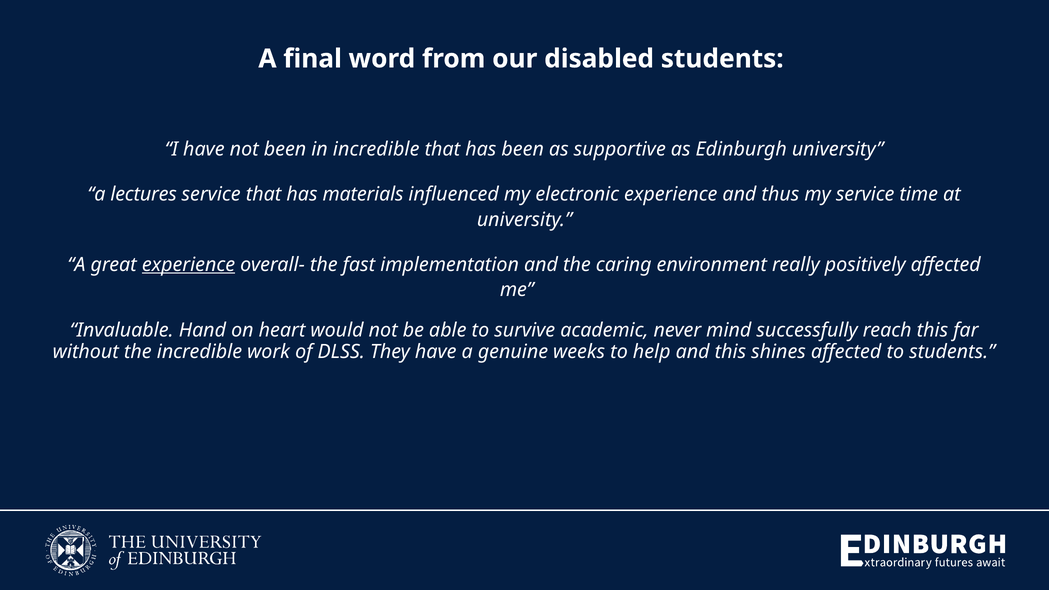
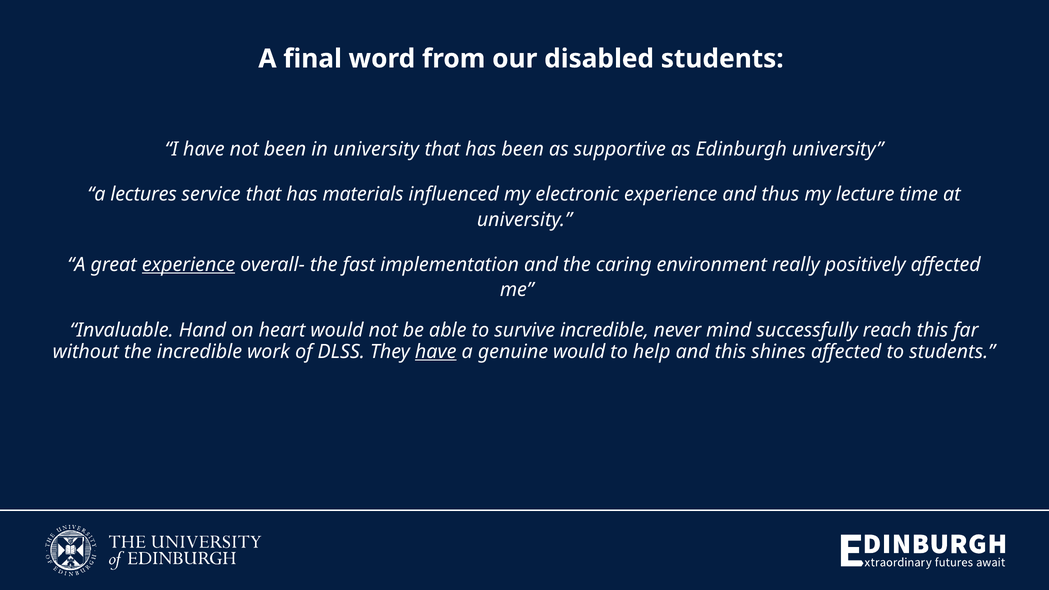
in incredible: incredible -> university (376, 149)
my service: service -> lecture (865, 194)
survive academic: academic -> incredible (604, 330)
have underline: none -> present (436, 352)
genuine weeks: weeks -> would (579, 352)
